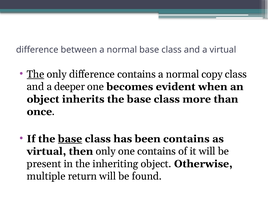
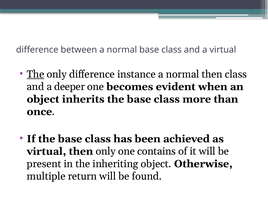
difference contains: contains -> instance (136, 74)
normal copy: copy -> then (212, 74)
base underline: present -> none (70, 139)
been contains: contains -> achieved (186, 139)
